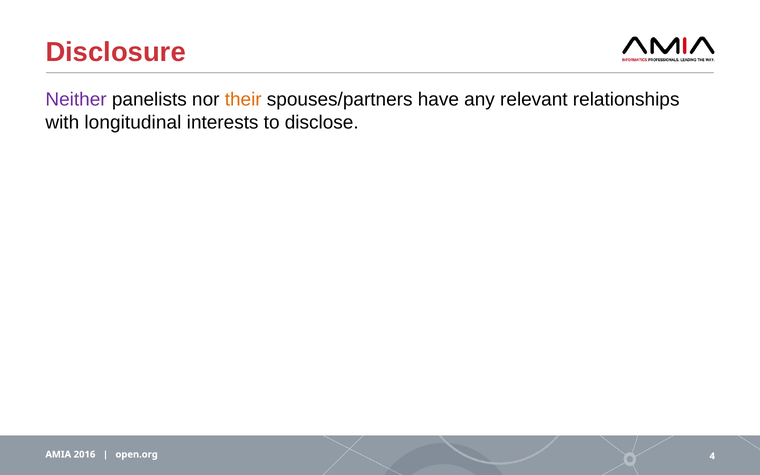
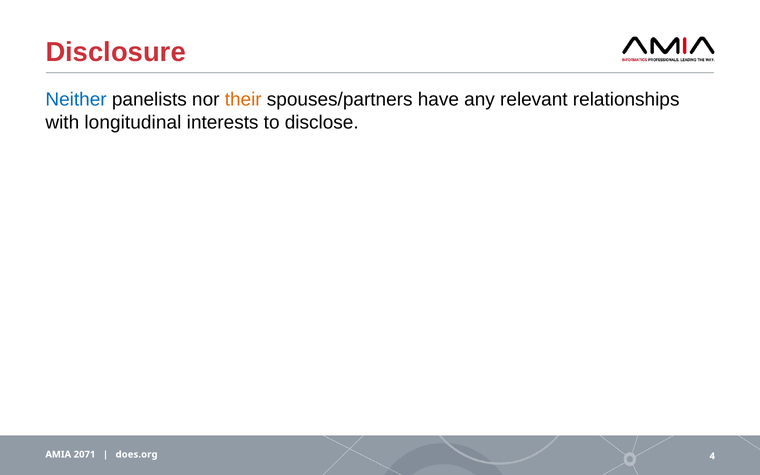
Neither colour: purple -> blue (76, 99)
2016: 2016 -> 2071 (84, 454)
open.org: open.org -> does.org (137, 454)
